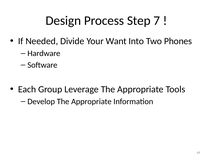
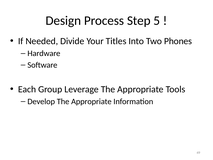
7: 7 -> 5 (157, 21)
Want: Want -> Titles (116, 41)
